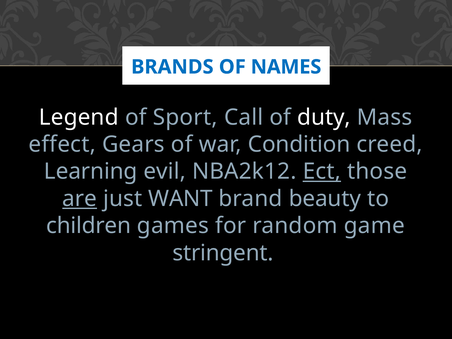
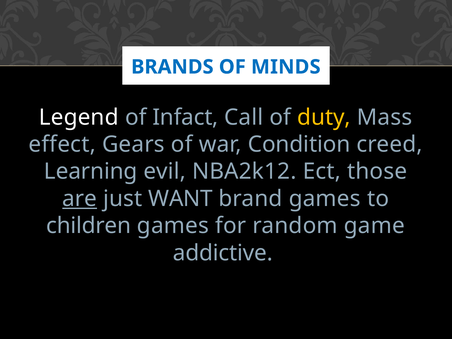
NAMES: NAMES -> MINDS (286, 67)
Sport: Sport -> Infact (185, 117)
duty colour: white -> yellow (324, 117)
Ect underline: present -> none (322, 172)
brand beauty: beauty -> games (325, 199)
stringent: stringent -> addictive (223, 253)
